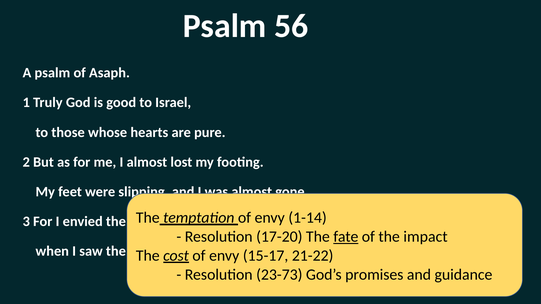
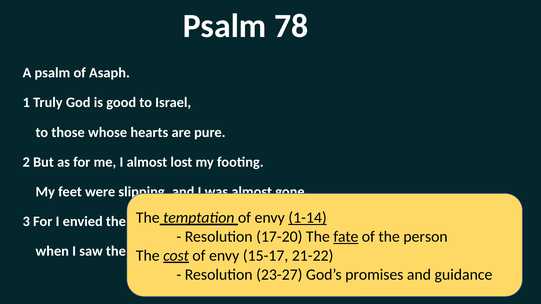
56: 56 -> 78 (291, 26)
1-14 underline: none -> present (308, 218)
impact: impact -> person (426, 237)
23-73: 23-73 -> 23-27 (279, 275)
